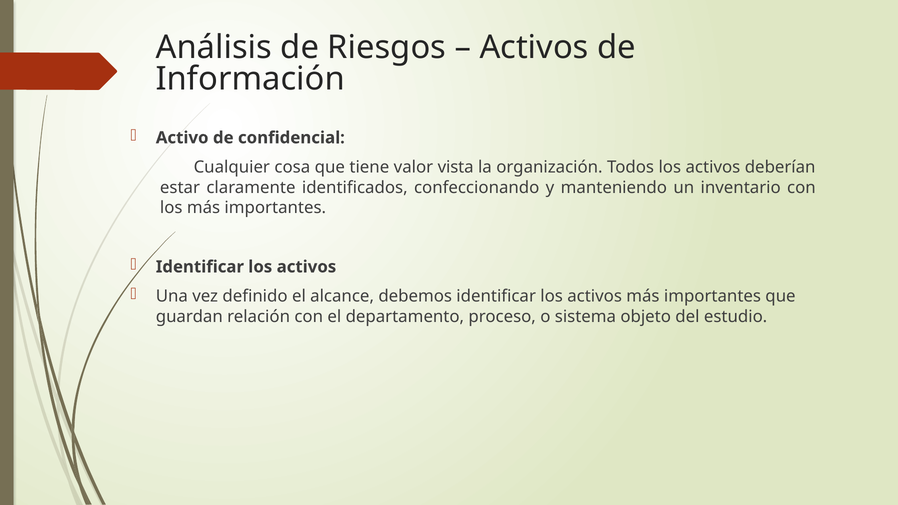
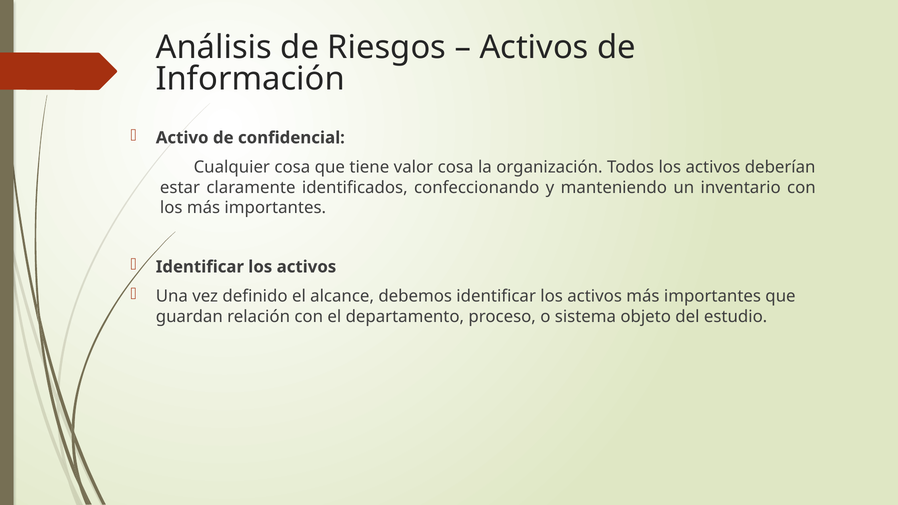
valor vista: vista -> cosa (456, 167)
